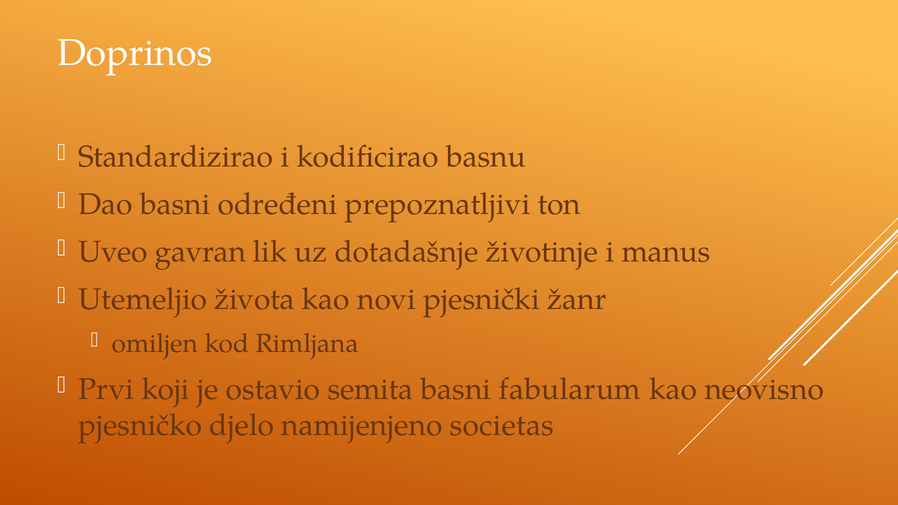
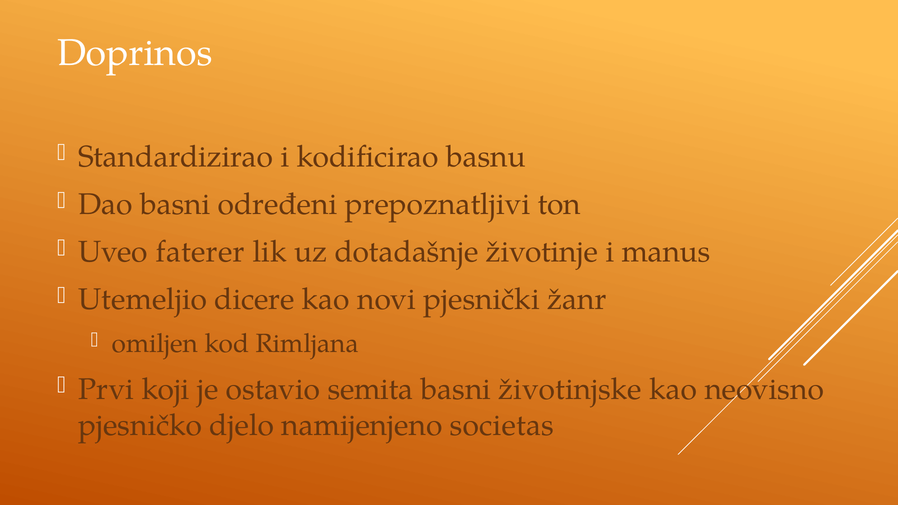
gavran: gavran -> faterer (200, 252)
života: života -> dicere (254, 300)
fabularum: fabularum -> životinjske (570, 389)
